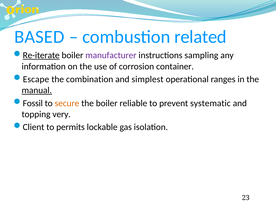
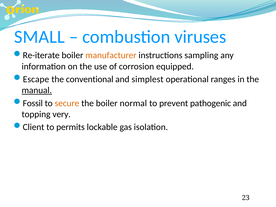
BASED: BASED -> SMALL (39, 37)
related: related -> viruses (200, 37)
Re-iterate underline: present -> none (41, 55)
manufacturer colour: purple -> orange (111, 55)
container: container -> equipped (175, 66)
combination: combination -> conventional (90, 79)
reliable: reliable -> normal (133, 103)
systematic: systematic -> pathogenic (211, 103)
